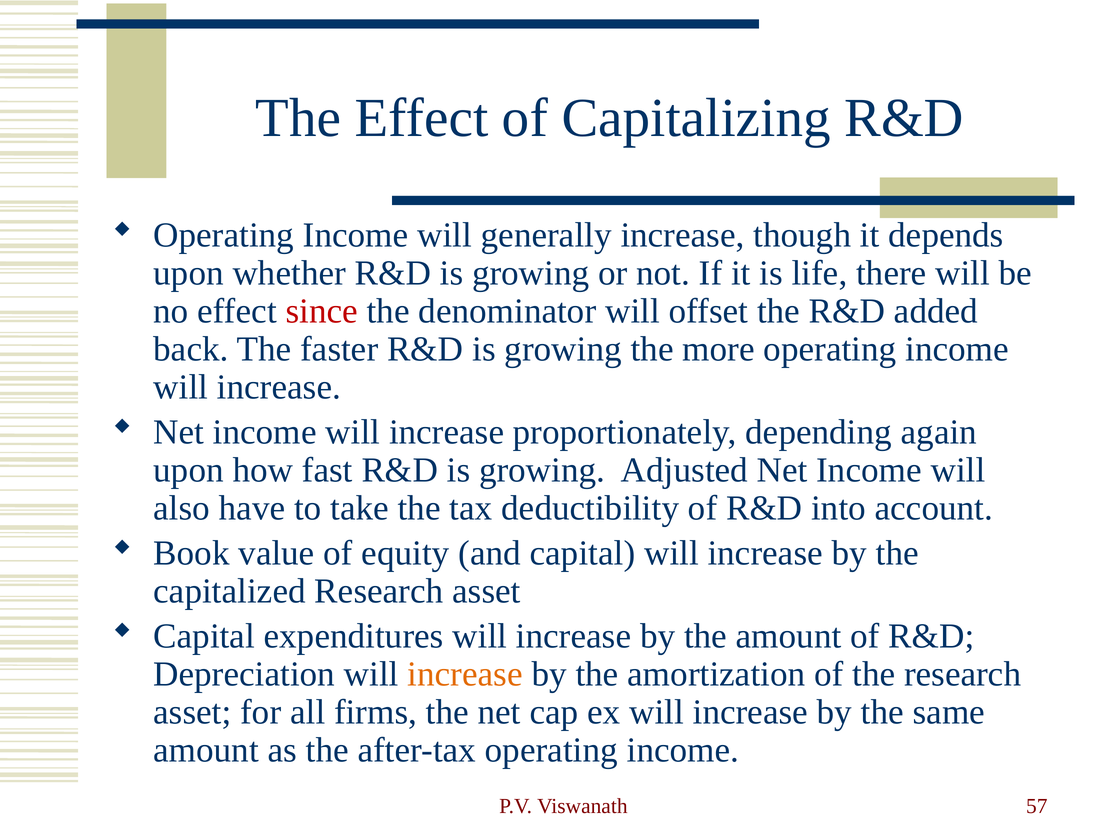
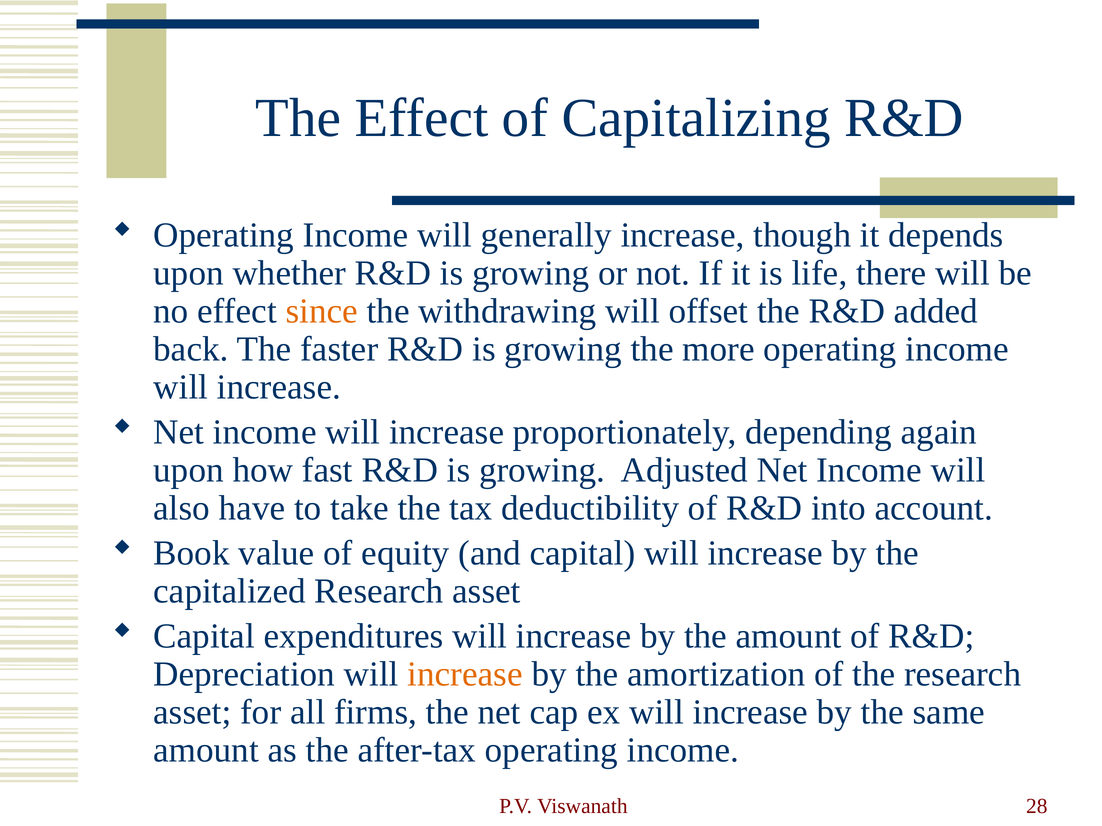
since colour: red -> orange (322, 312)
denominator: denominator -> withdrawing (507, 312)
57: 57 -> 28 (1037, 807)
